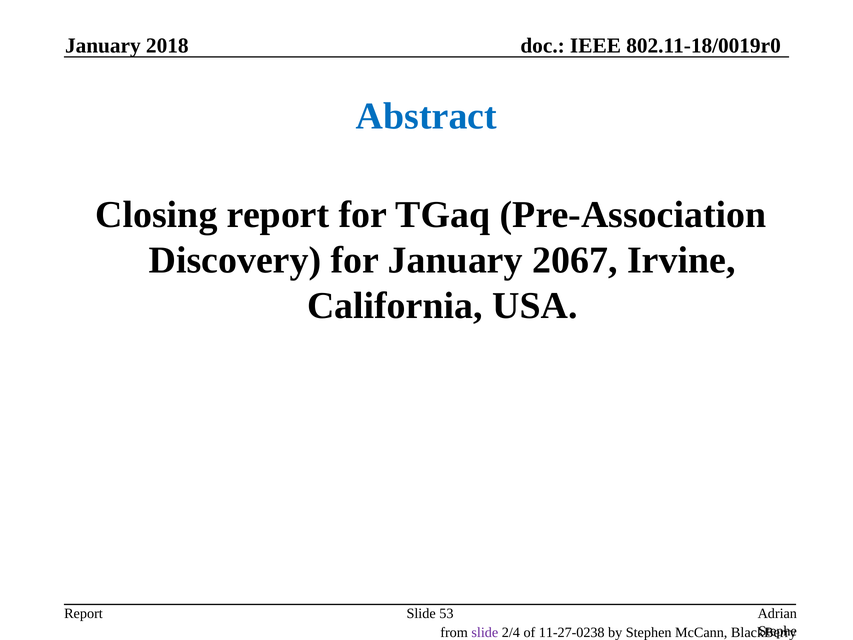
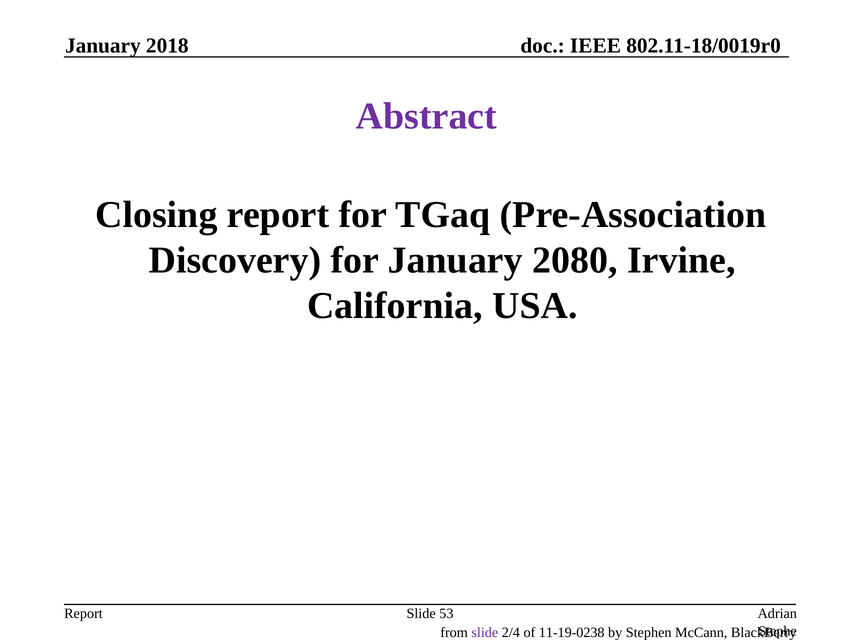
Abstract colour: blue -> purple (426, 116)
2067: 2067 -> 2080 (575, 260)
11-27-0238: 11-27-0238 -> 11-19-0238 (572, 632)
